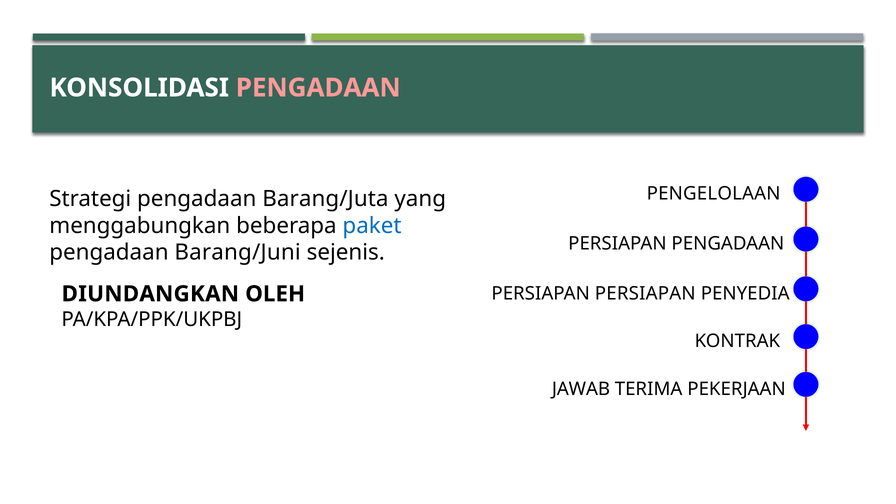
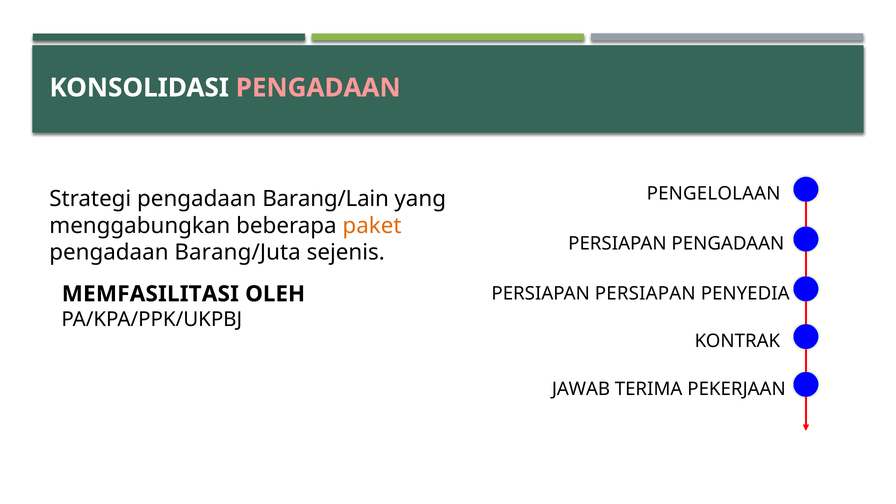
Barang/Juta: Barang/Juta -> Barang/Lain (326, 199)
paket colour: blue -> orange (372, 226)
Barang/Juni: Barang/Juni -> Barang/Juta (238, 253)
DIUNDANGKAN: DIUNDANGKAN -> MEMFASILITASI (150, 294)
